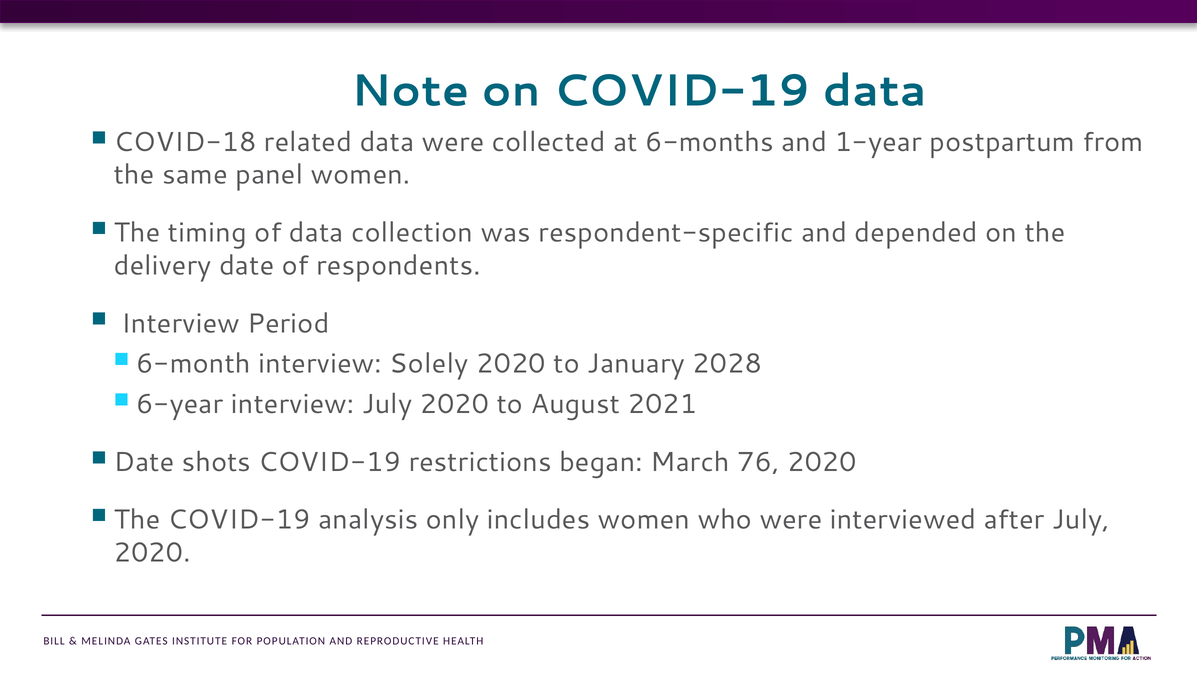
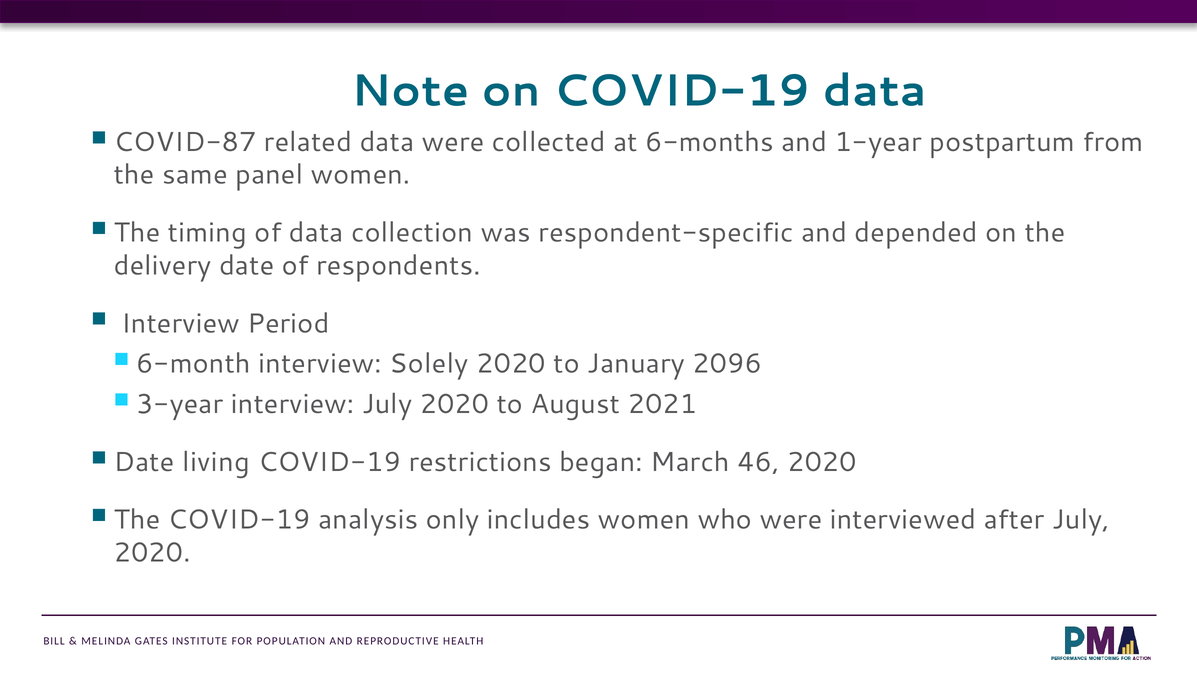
COVID-18: COVID-18 -> COVID-87 (185, 142)
2028: 2028 -> 2096 (727, 364)
6-year: 6-year -> 3-year (180, 404)
shots: shots -> living (216, 462)
76: 76 -> 46 (759, 462)
